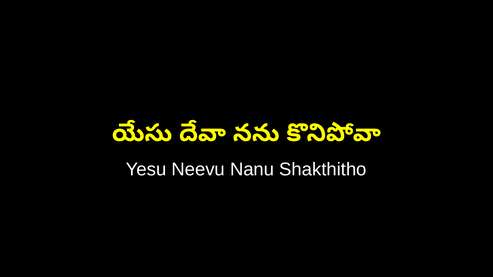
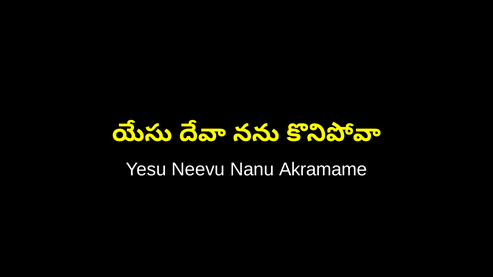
Shakthitho: Shakthitho -> Akramame (323, 169)
